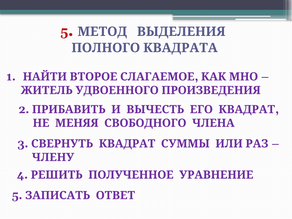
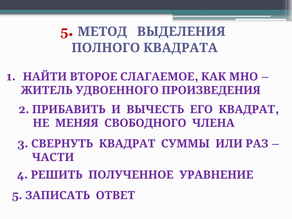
ЧЛЕНУ: ЧЛЕНУ -> ЧАСТИ (53, 157)
